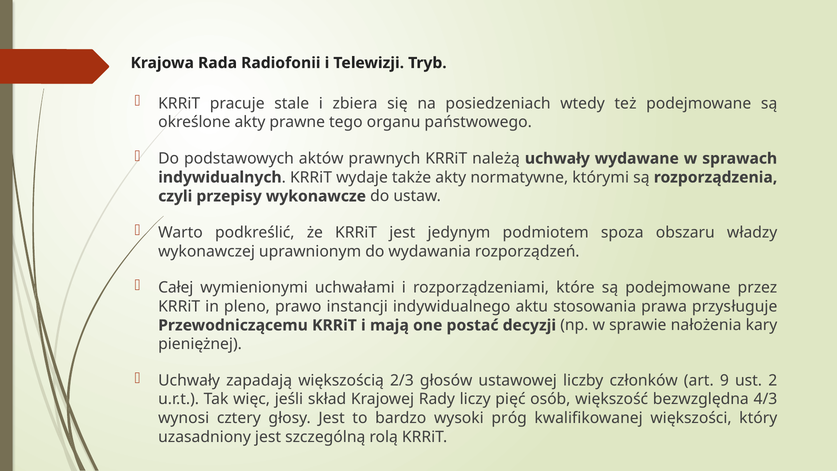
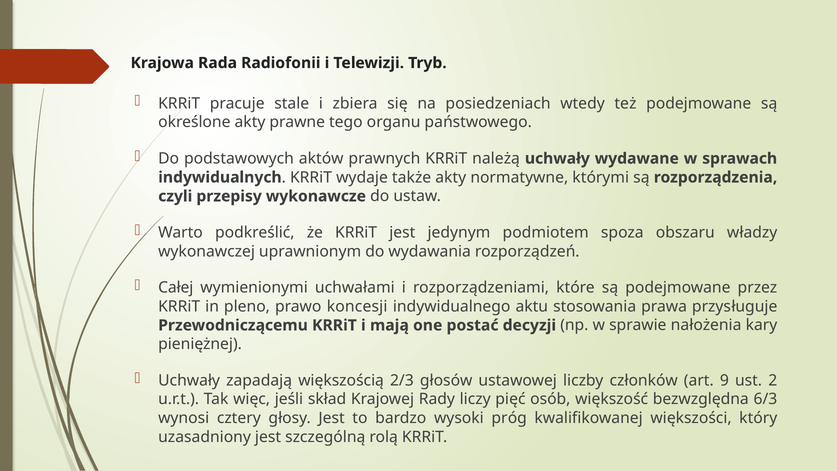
instancji: instancji -> koncesji (357, 306)
4/3: 4/3 -> 6/3 (765, 399)
